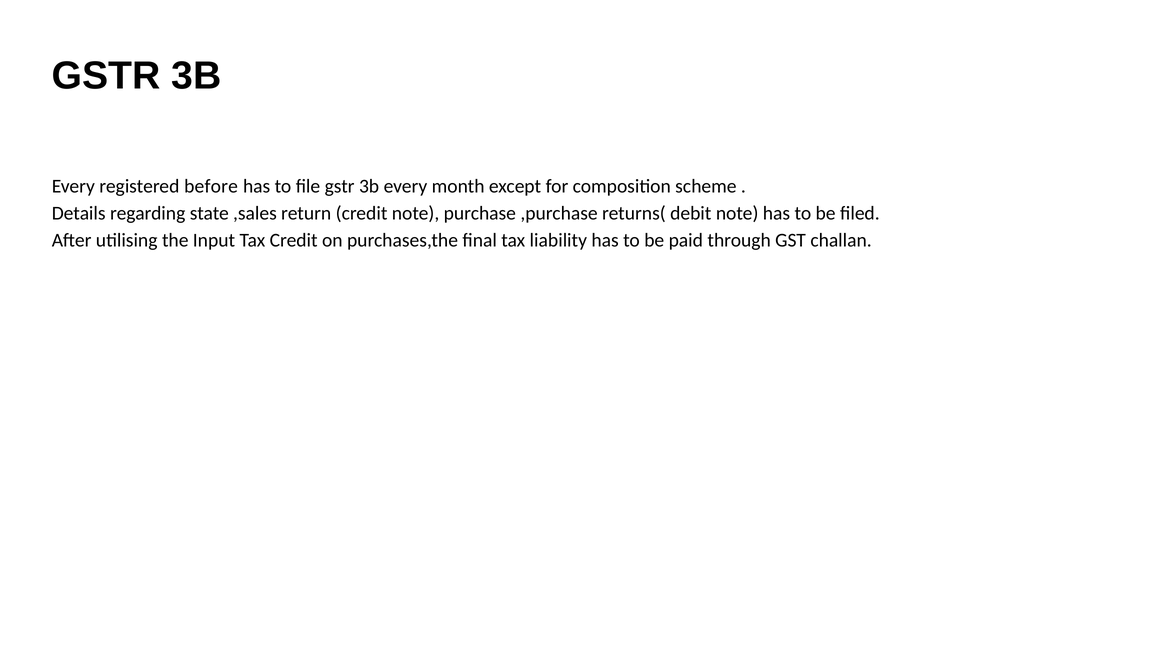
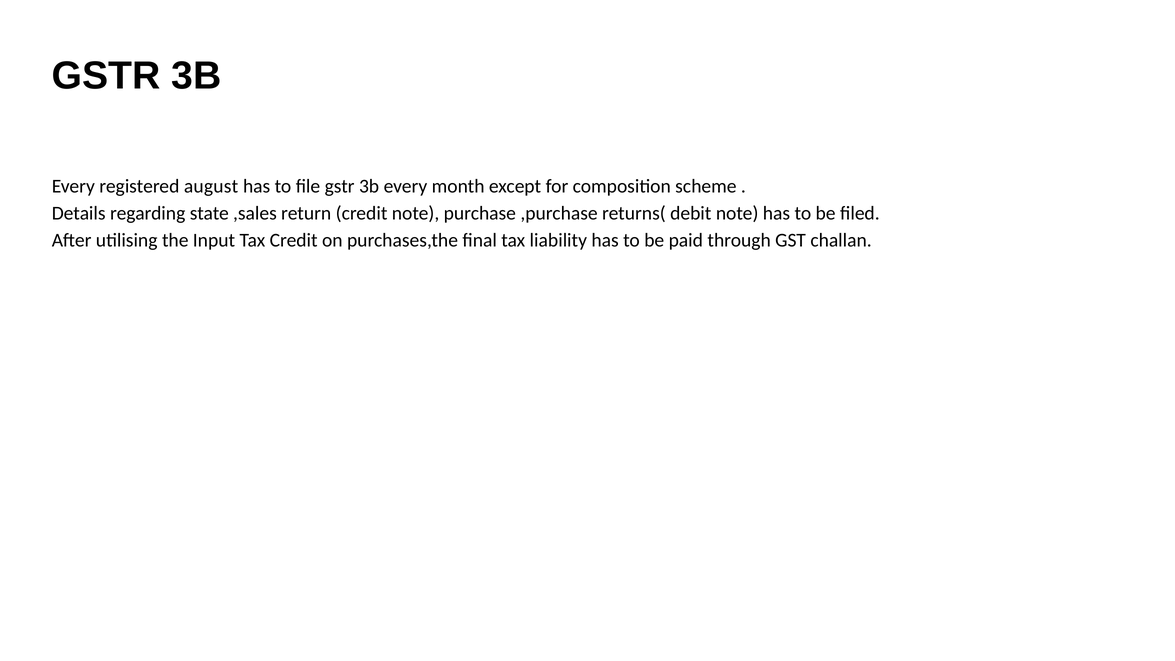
before: before -> august (211, 186)
